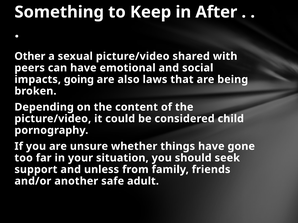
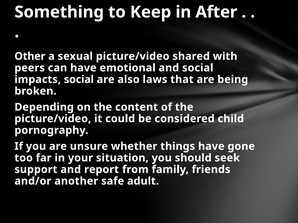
impacts going: going -> social (79, 80)
unless: unless -> report (102, 170)
